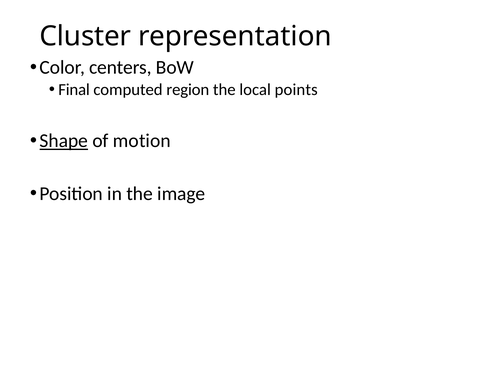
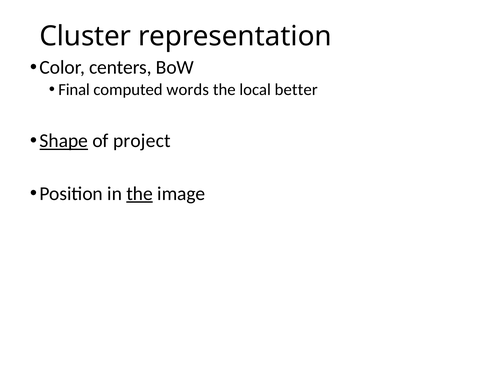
region: region -> words (188, 90)
points: points -> better (296, 90)
motion: motion -> project (142, 141)
the underline: none -> present (140, 193)
